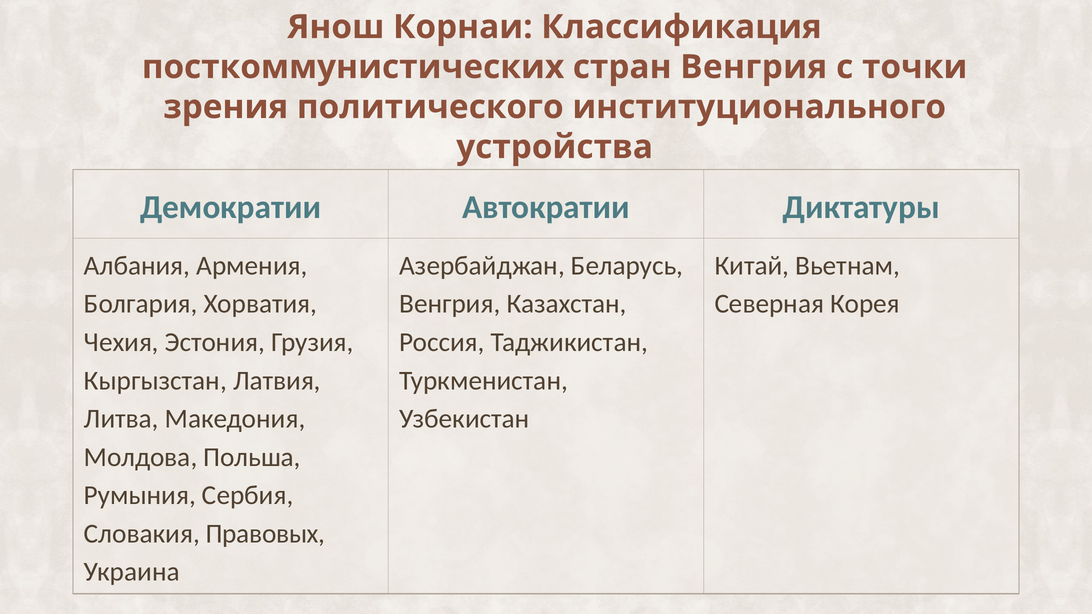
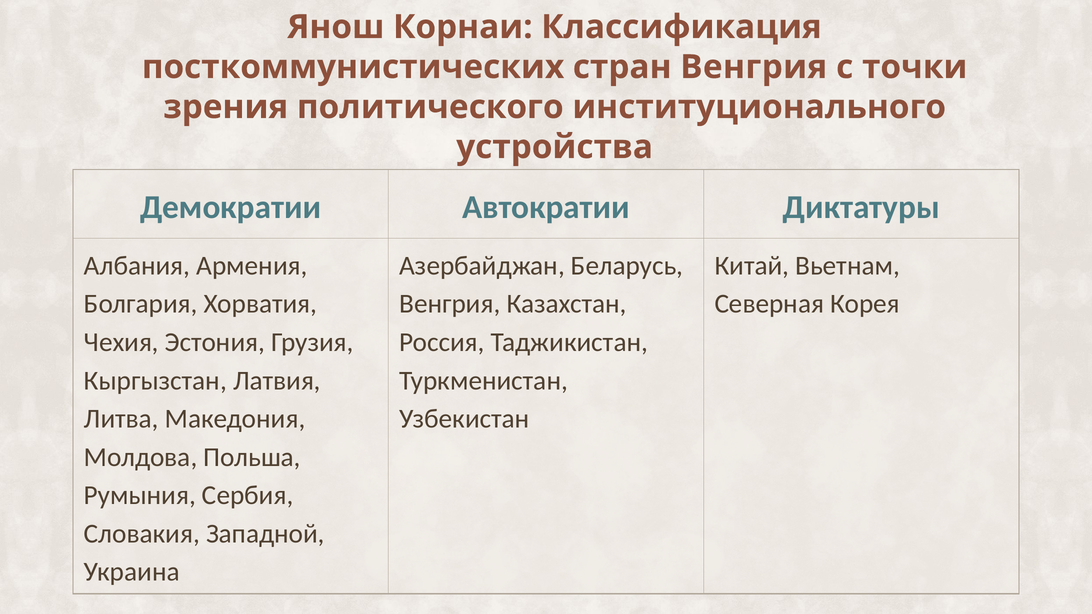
Правовых: Правовых -> Западной (265, 534)
